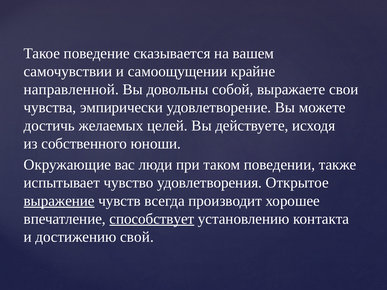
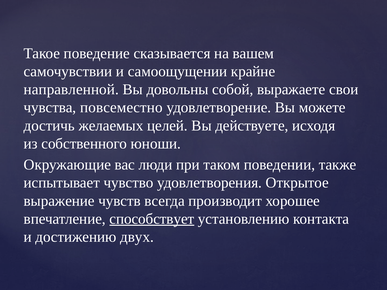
эмпирически: эмпирически -> повсеместно (121, 108)
выражение underline: present -> none (59, 201)
свой: свой -> двух (137, 237)
